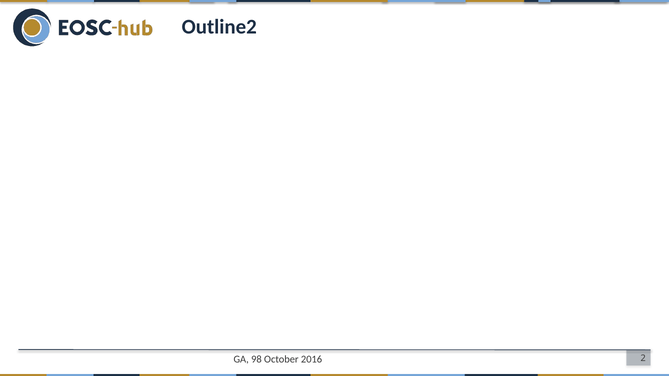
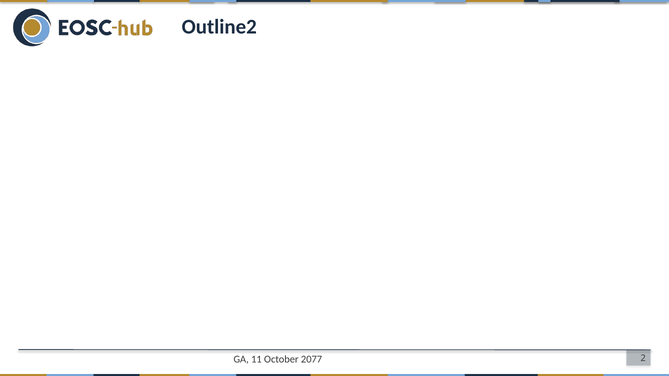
98: 98 -> 11 (256, 360)
2016: 2016 -> 2077 (312, 360)
